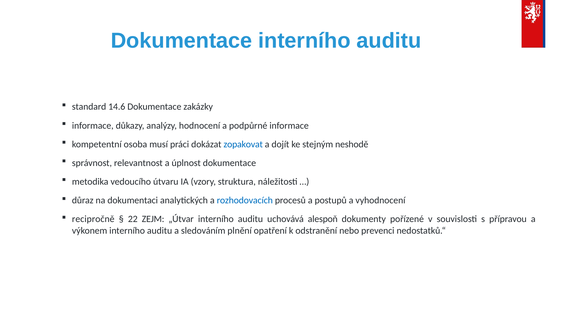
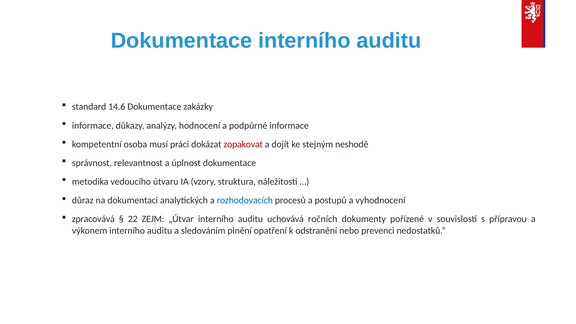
zopakovat colour: blue -> red (243, 144)
recipročně: recipročně -> zpracovává (93, 219)
alespoň: alespoň -> ročních (323, 219)
